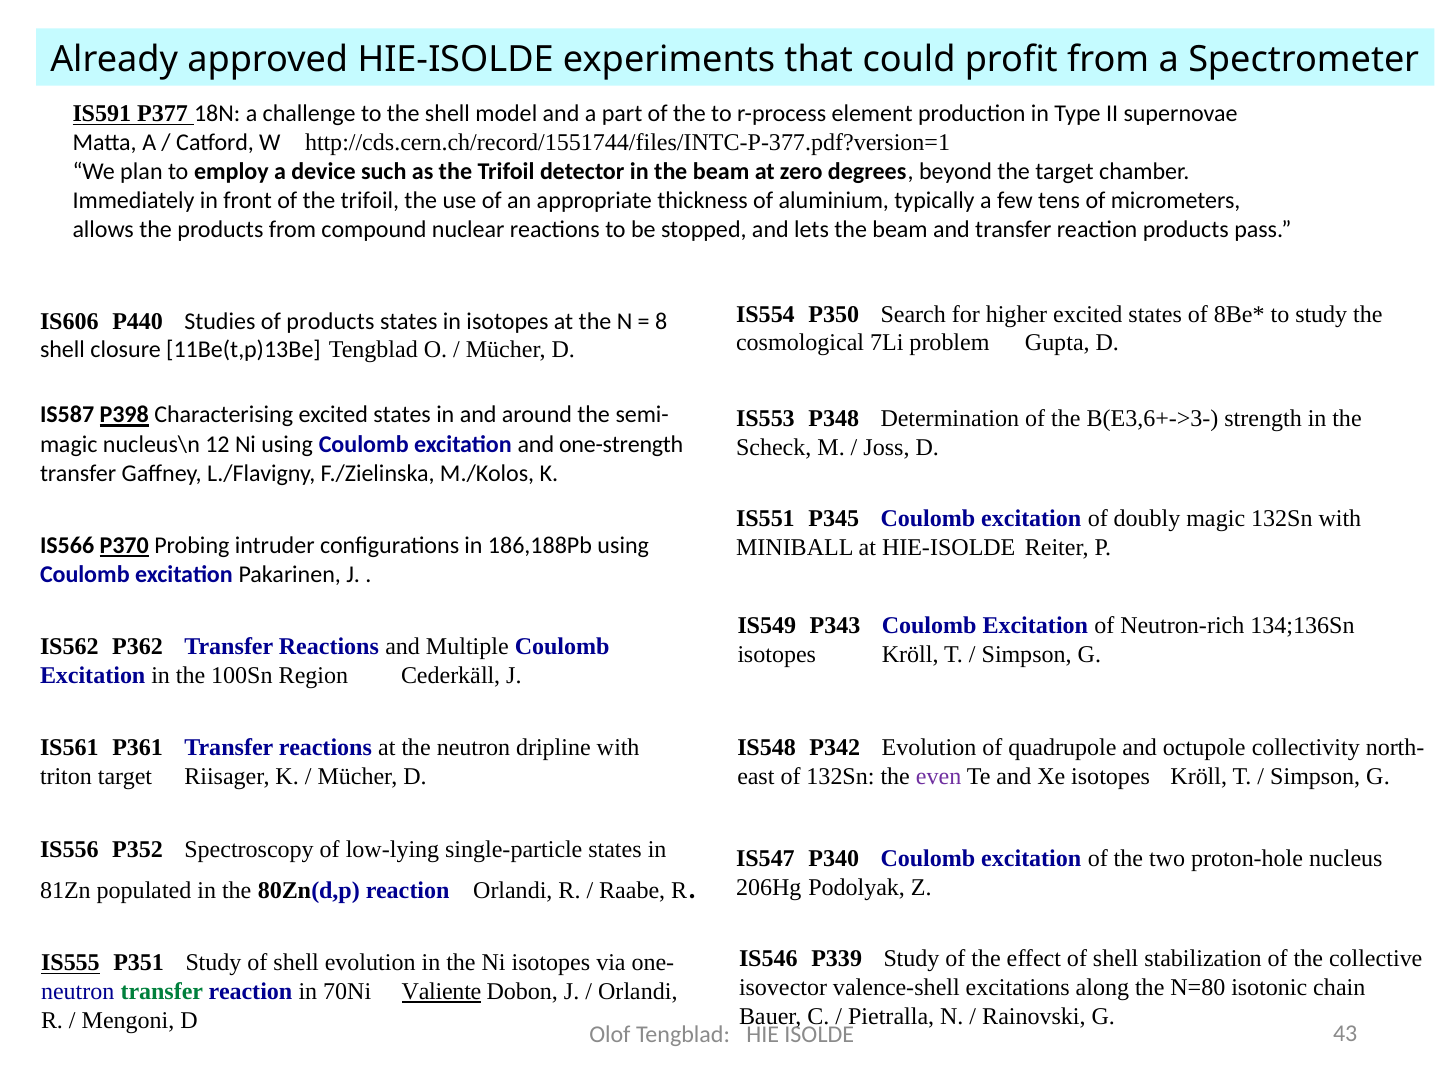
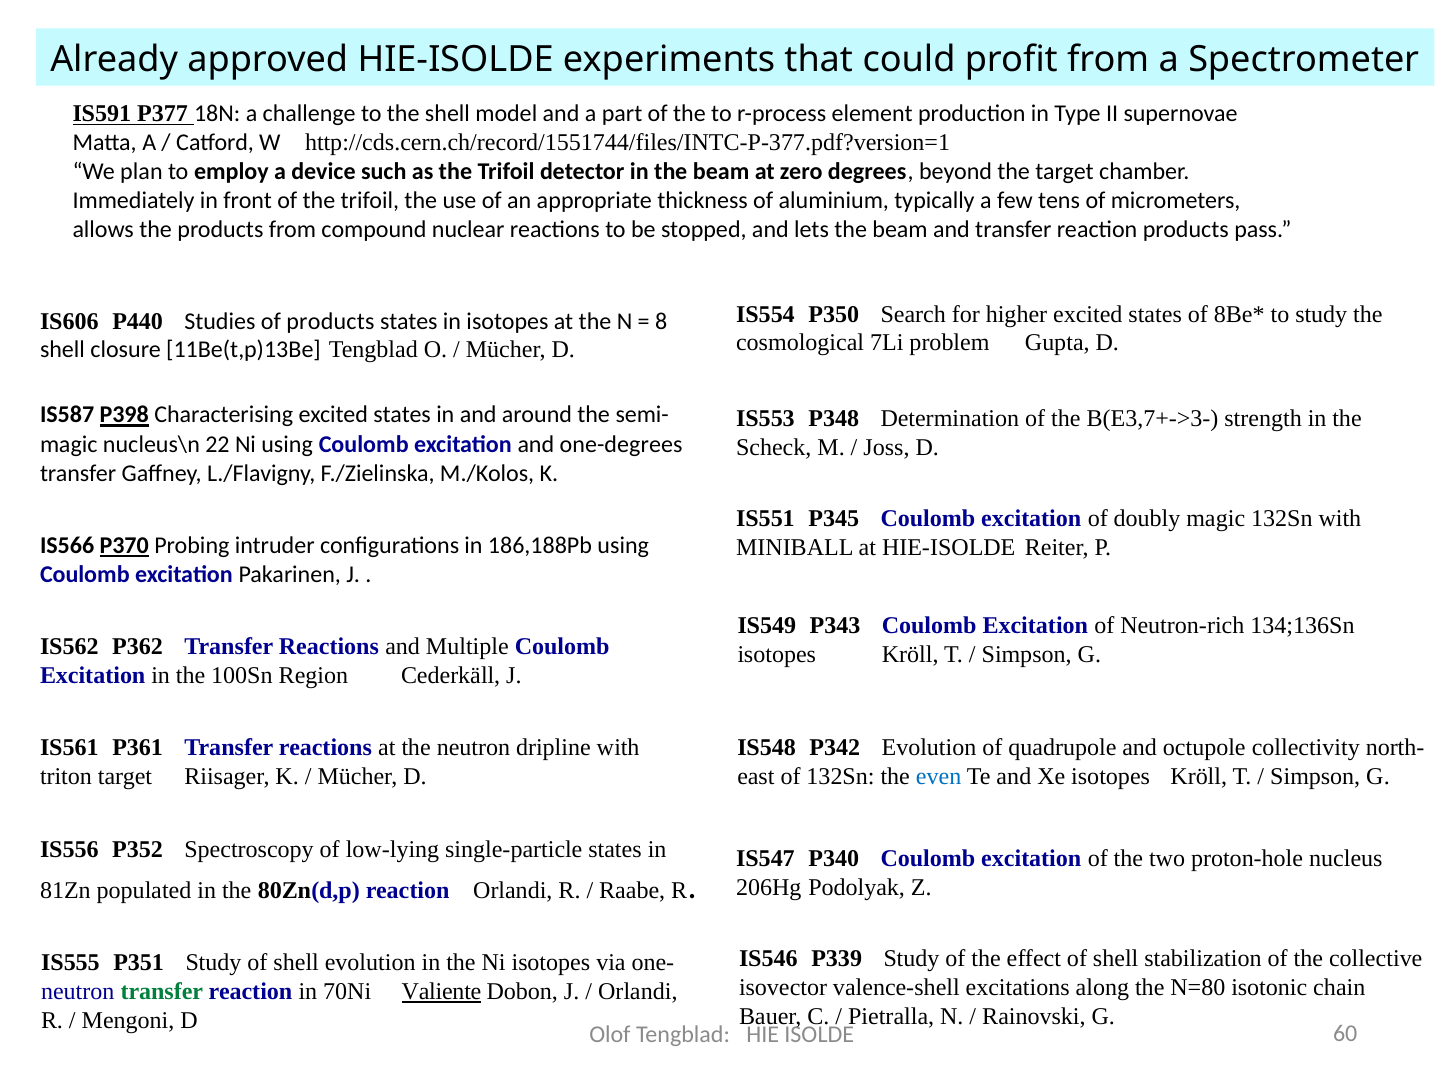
B(E3,6+->3-: B(E3,6+->3- -> B(E3,7+->3- (1152, 419)
12: 12 -> 22 (217, 444)
one-strength: one-strength -> one-degrees (621, 444)
even colour: purple -> blue (939, 777)
IS555 underline: present -> none (70, 963)
43: 43 -> 60 (1345, 1034)
